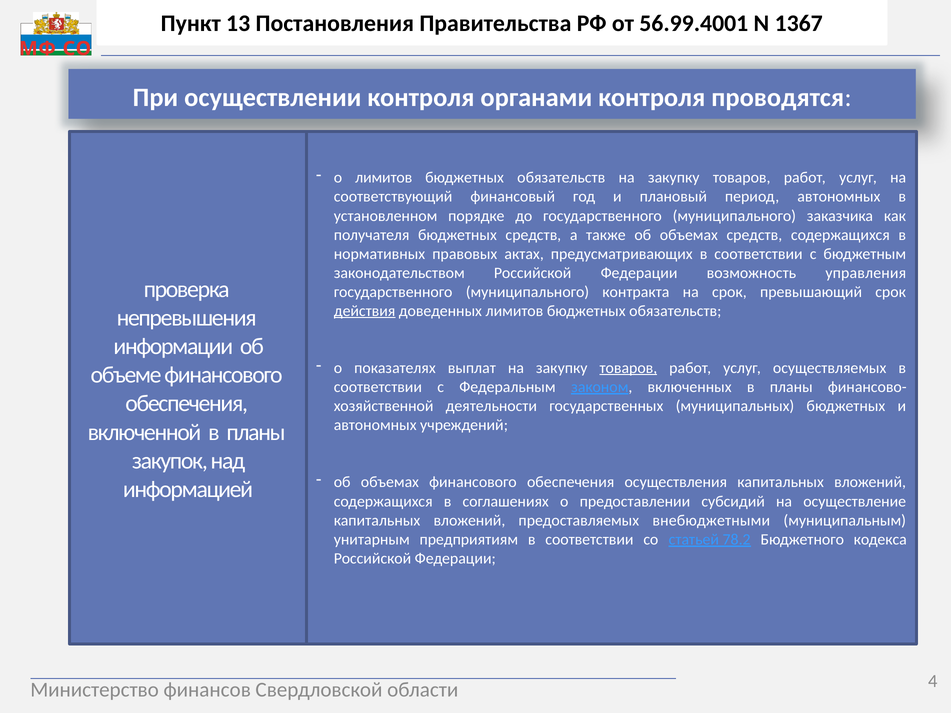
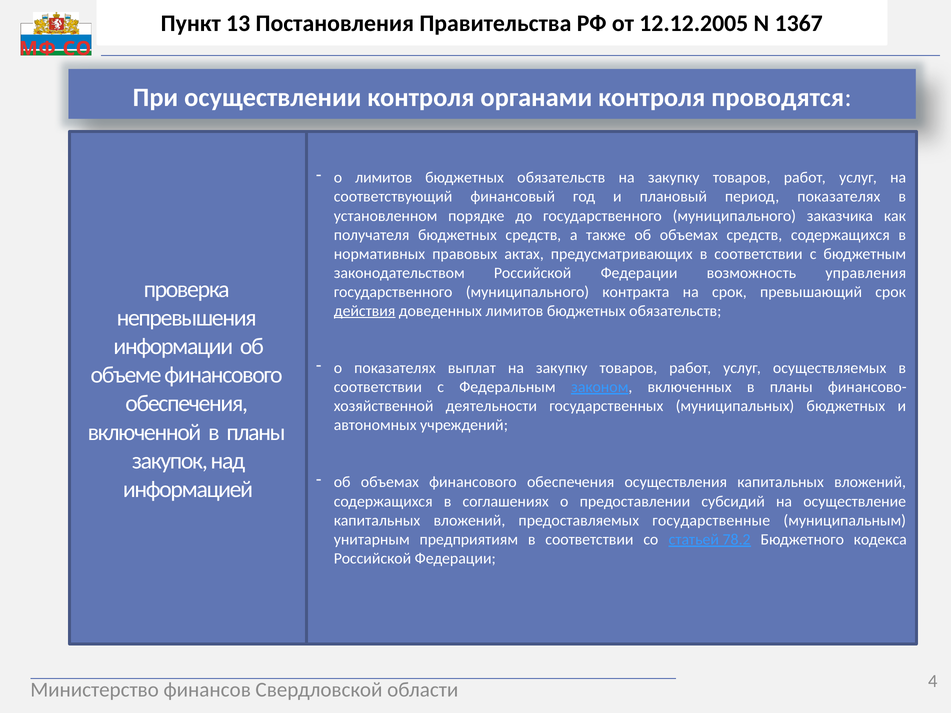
56.99.4001: 56.99.4001 -> 12.12.2005 (694, 24)
период автономных: автономных -> показателях (839, 197)
товаров underline: present -> none (628, 368)
внебюджетными: внебюджетными -> государственные (711, 520)
